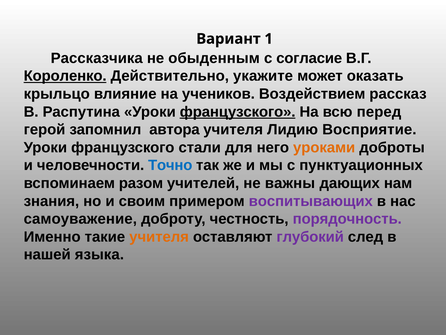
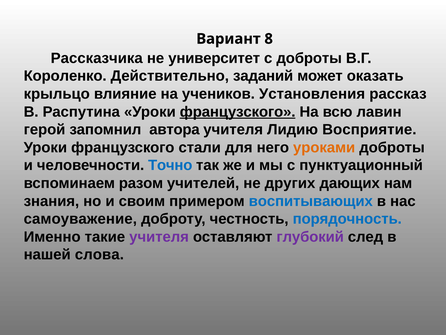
1: 1 -> 8 (269, 39)
обыденным: обыденным -> университет (214, 58)
с согласие: согласие -> доброты (309, 58)
Короленко underline: present -> none (65, 76)
укажите: укажите -> заданий (263, 76)
Воздействием: Воздействием -> Установления (312, 94)
перед: перед -> лавин (379, 112)
пунктуационных: пунктуационных -> пунктуационный (361, 165)
важны: важны -> других (290, 183)
воспитывающих colour: purple -> blue (311, 201)
порядочность colour: purple -> blue (347, 219)
учителя colour: orange -> purple (159, 236)
языка: языка -> слова (99, 254)
